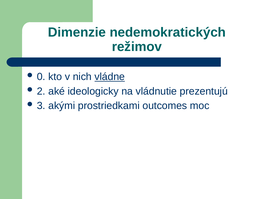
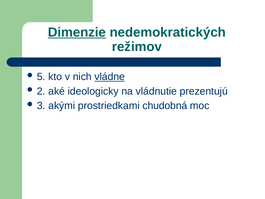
Dimenzie underline: none -> present (77, 32)
0: 0 -> 5 (41, 77)
outcomes: outcomes -> chudobná (165, 106)
